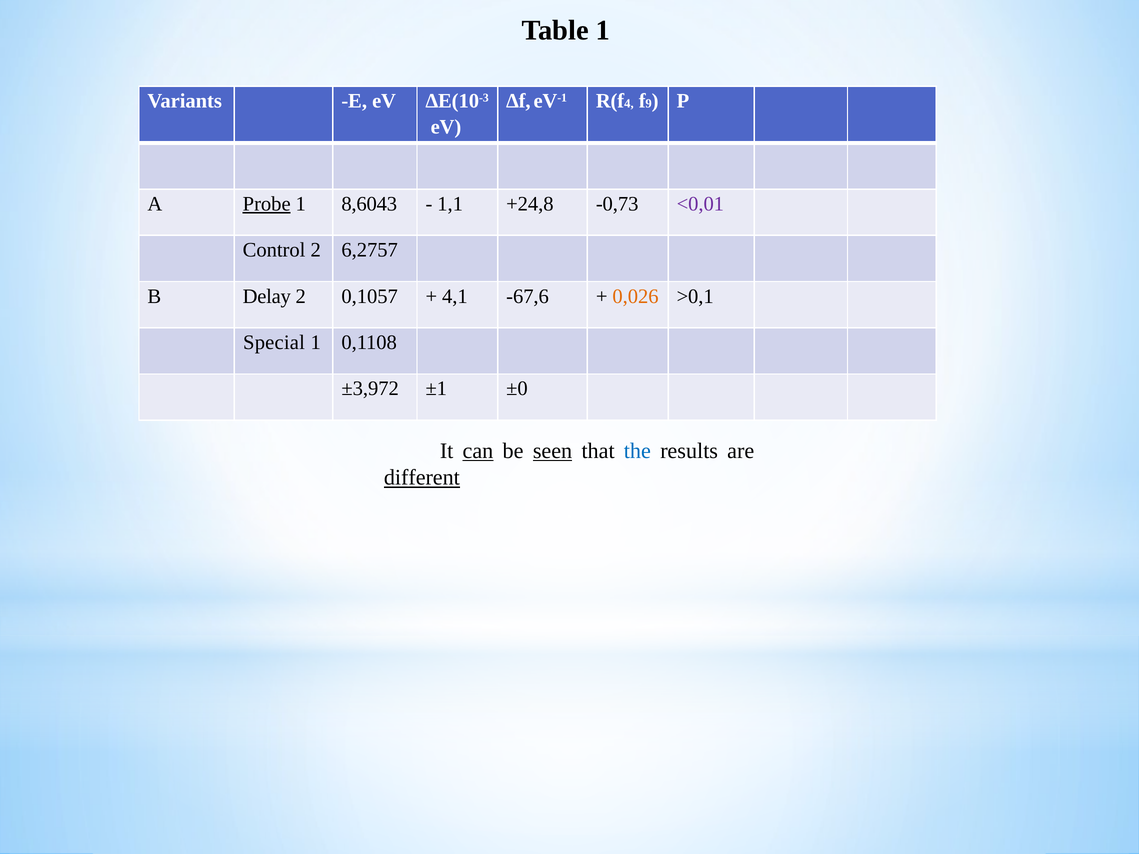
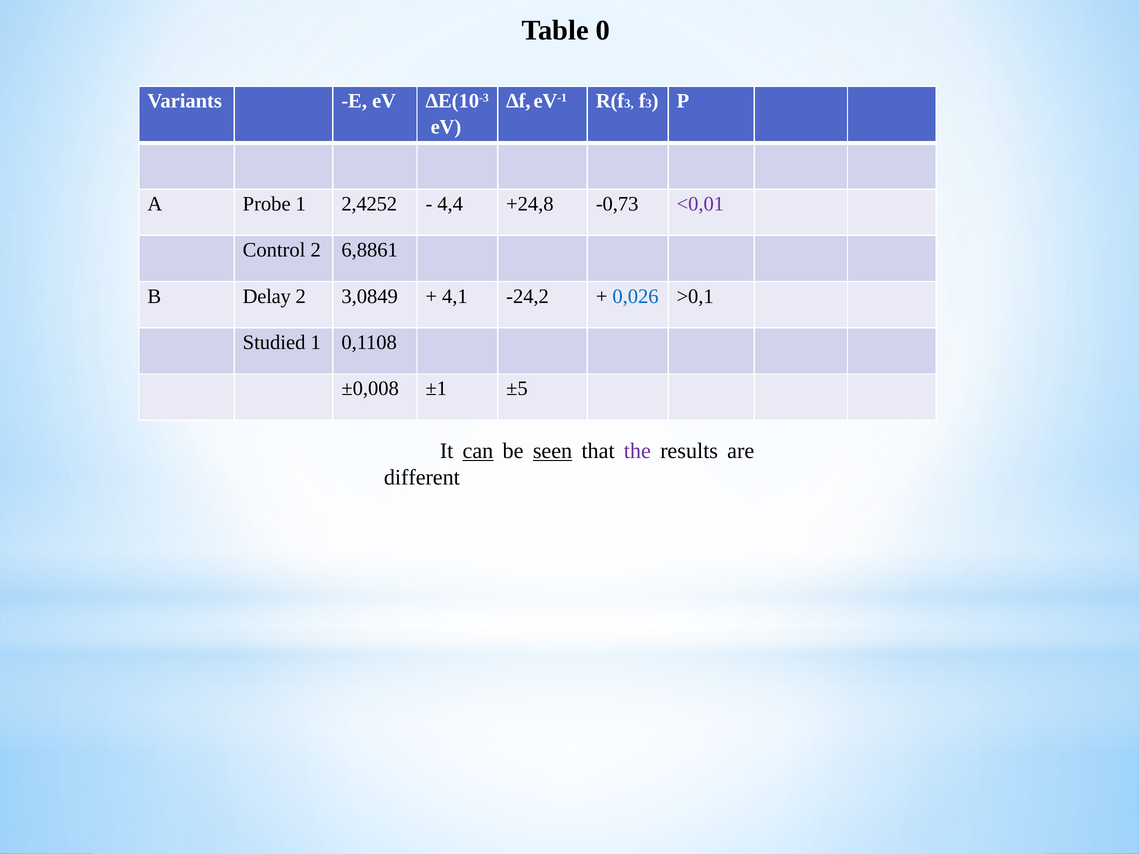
Table 1: 1 -> 0 (603, 30)
4: 4 -> 3 (629, 104)
9: 9 -> 3 (649, 104)
Probe underline: present -> none (267, 204)
8,6043: 8,6043 -> 2,4252 (369, 204)
1,1: 1,1 -> 4,4 (450, 204)
6,2757: 6,2757 -> 6,8861 (370, 250)
0,1057: 0,1057 -> 3,0849 (370, 296)
-67,6: -67,6 -> -24,2 (528, 296)
0,026 colour: orange -> blue (636, 296)
Special: Special -> Studied (274, 343)
±3,972: ±3,972 -> ±0,008 (370, 389)
±0: ±0 -> ±5 (517, 389)
the colour: blue -> purple (637, 451)
different underline: present -> none (422, 478)
